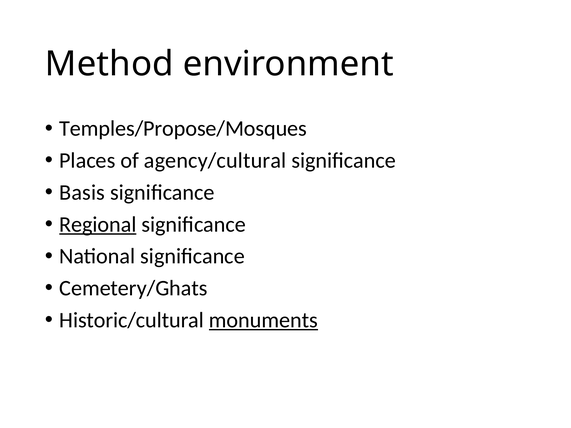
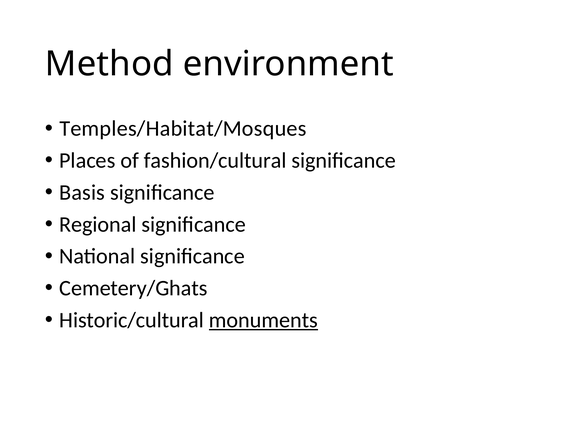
Temples/Propose/Mosques: Temples/Propose/Mosques -> Temples/Habitat/Mosques (183, 129)
agency/cultural: agency/cultural -> fashion/cultural (215, 161)
Regional underline: present -> none (98, 224)
